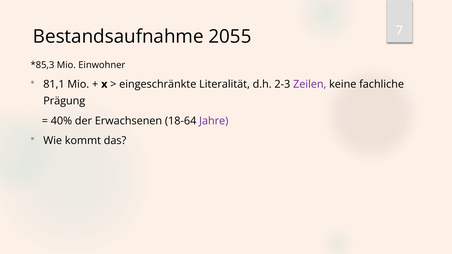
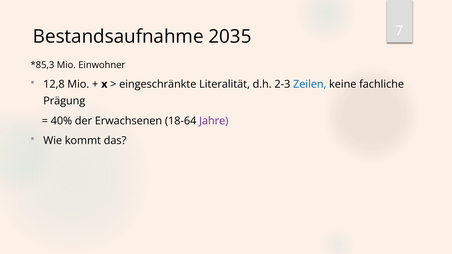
2055: 2055 -> 2035 (230, 37)
81,1: 81,1 -> 12,8 (54, 84)
Zeilen colour: purple -> blue (310, 84)
